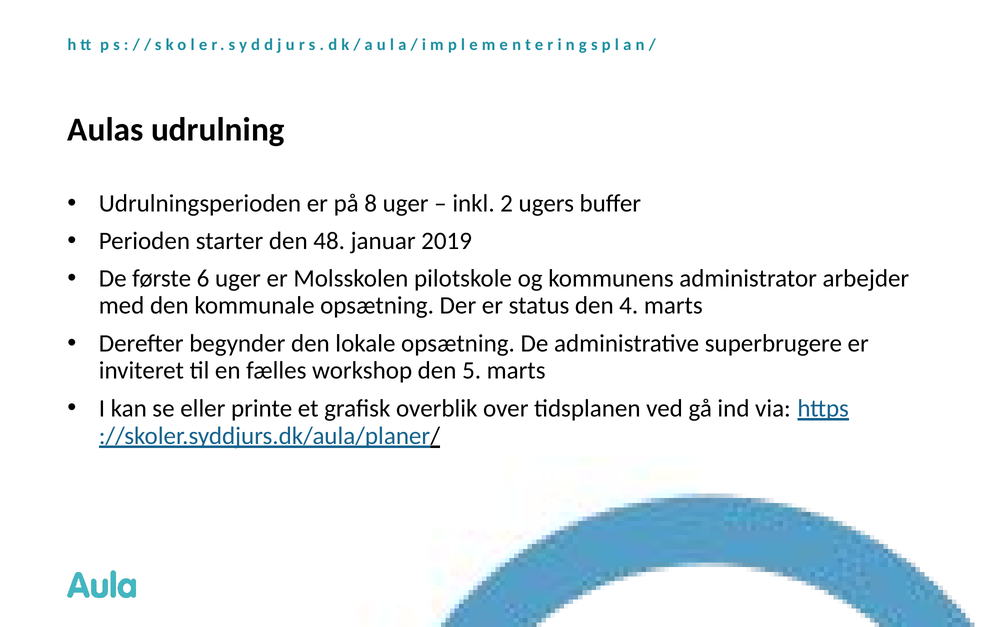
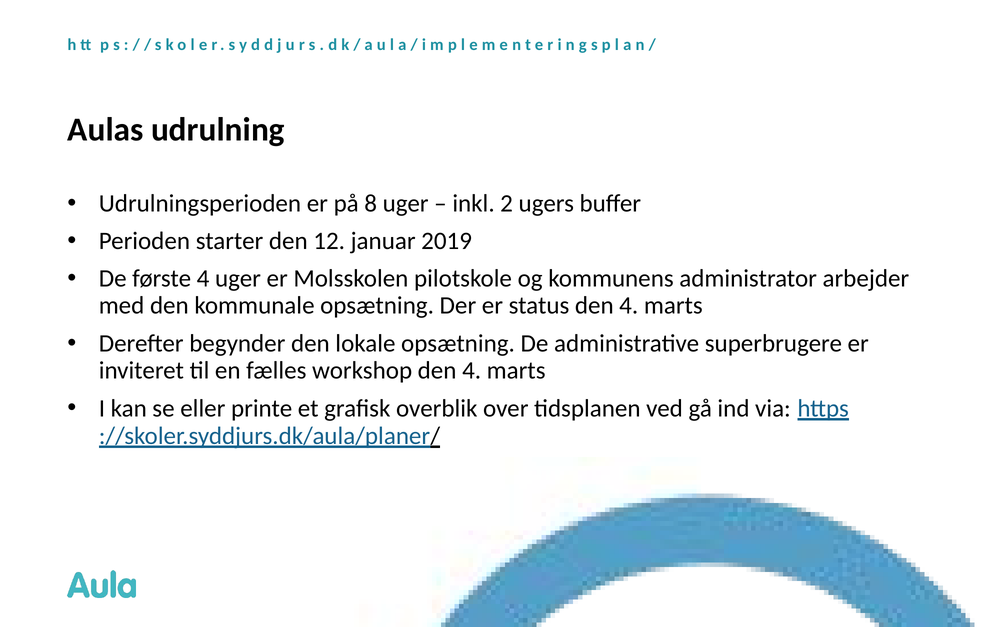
48: 48 -> 12 (329, 241)
første 6: 6 -> 4 (203, 278)
workshop den 5: 5 -> 4 (472, 370)
